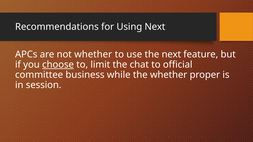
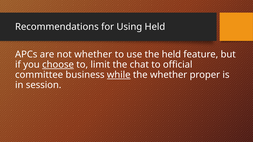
Using Next: Next -> Held (155, 27)
the next: next -> held (171, 54)
while underline: none -> present (119, 75)
